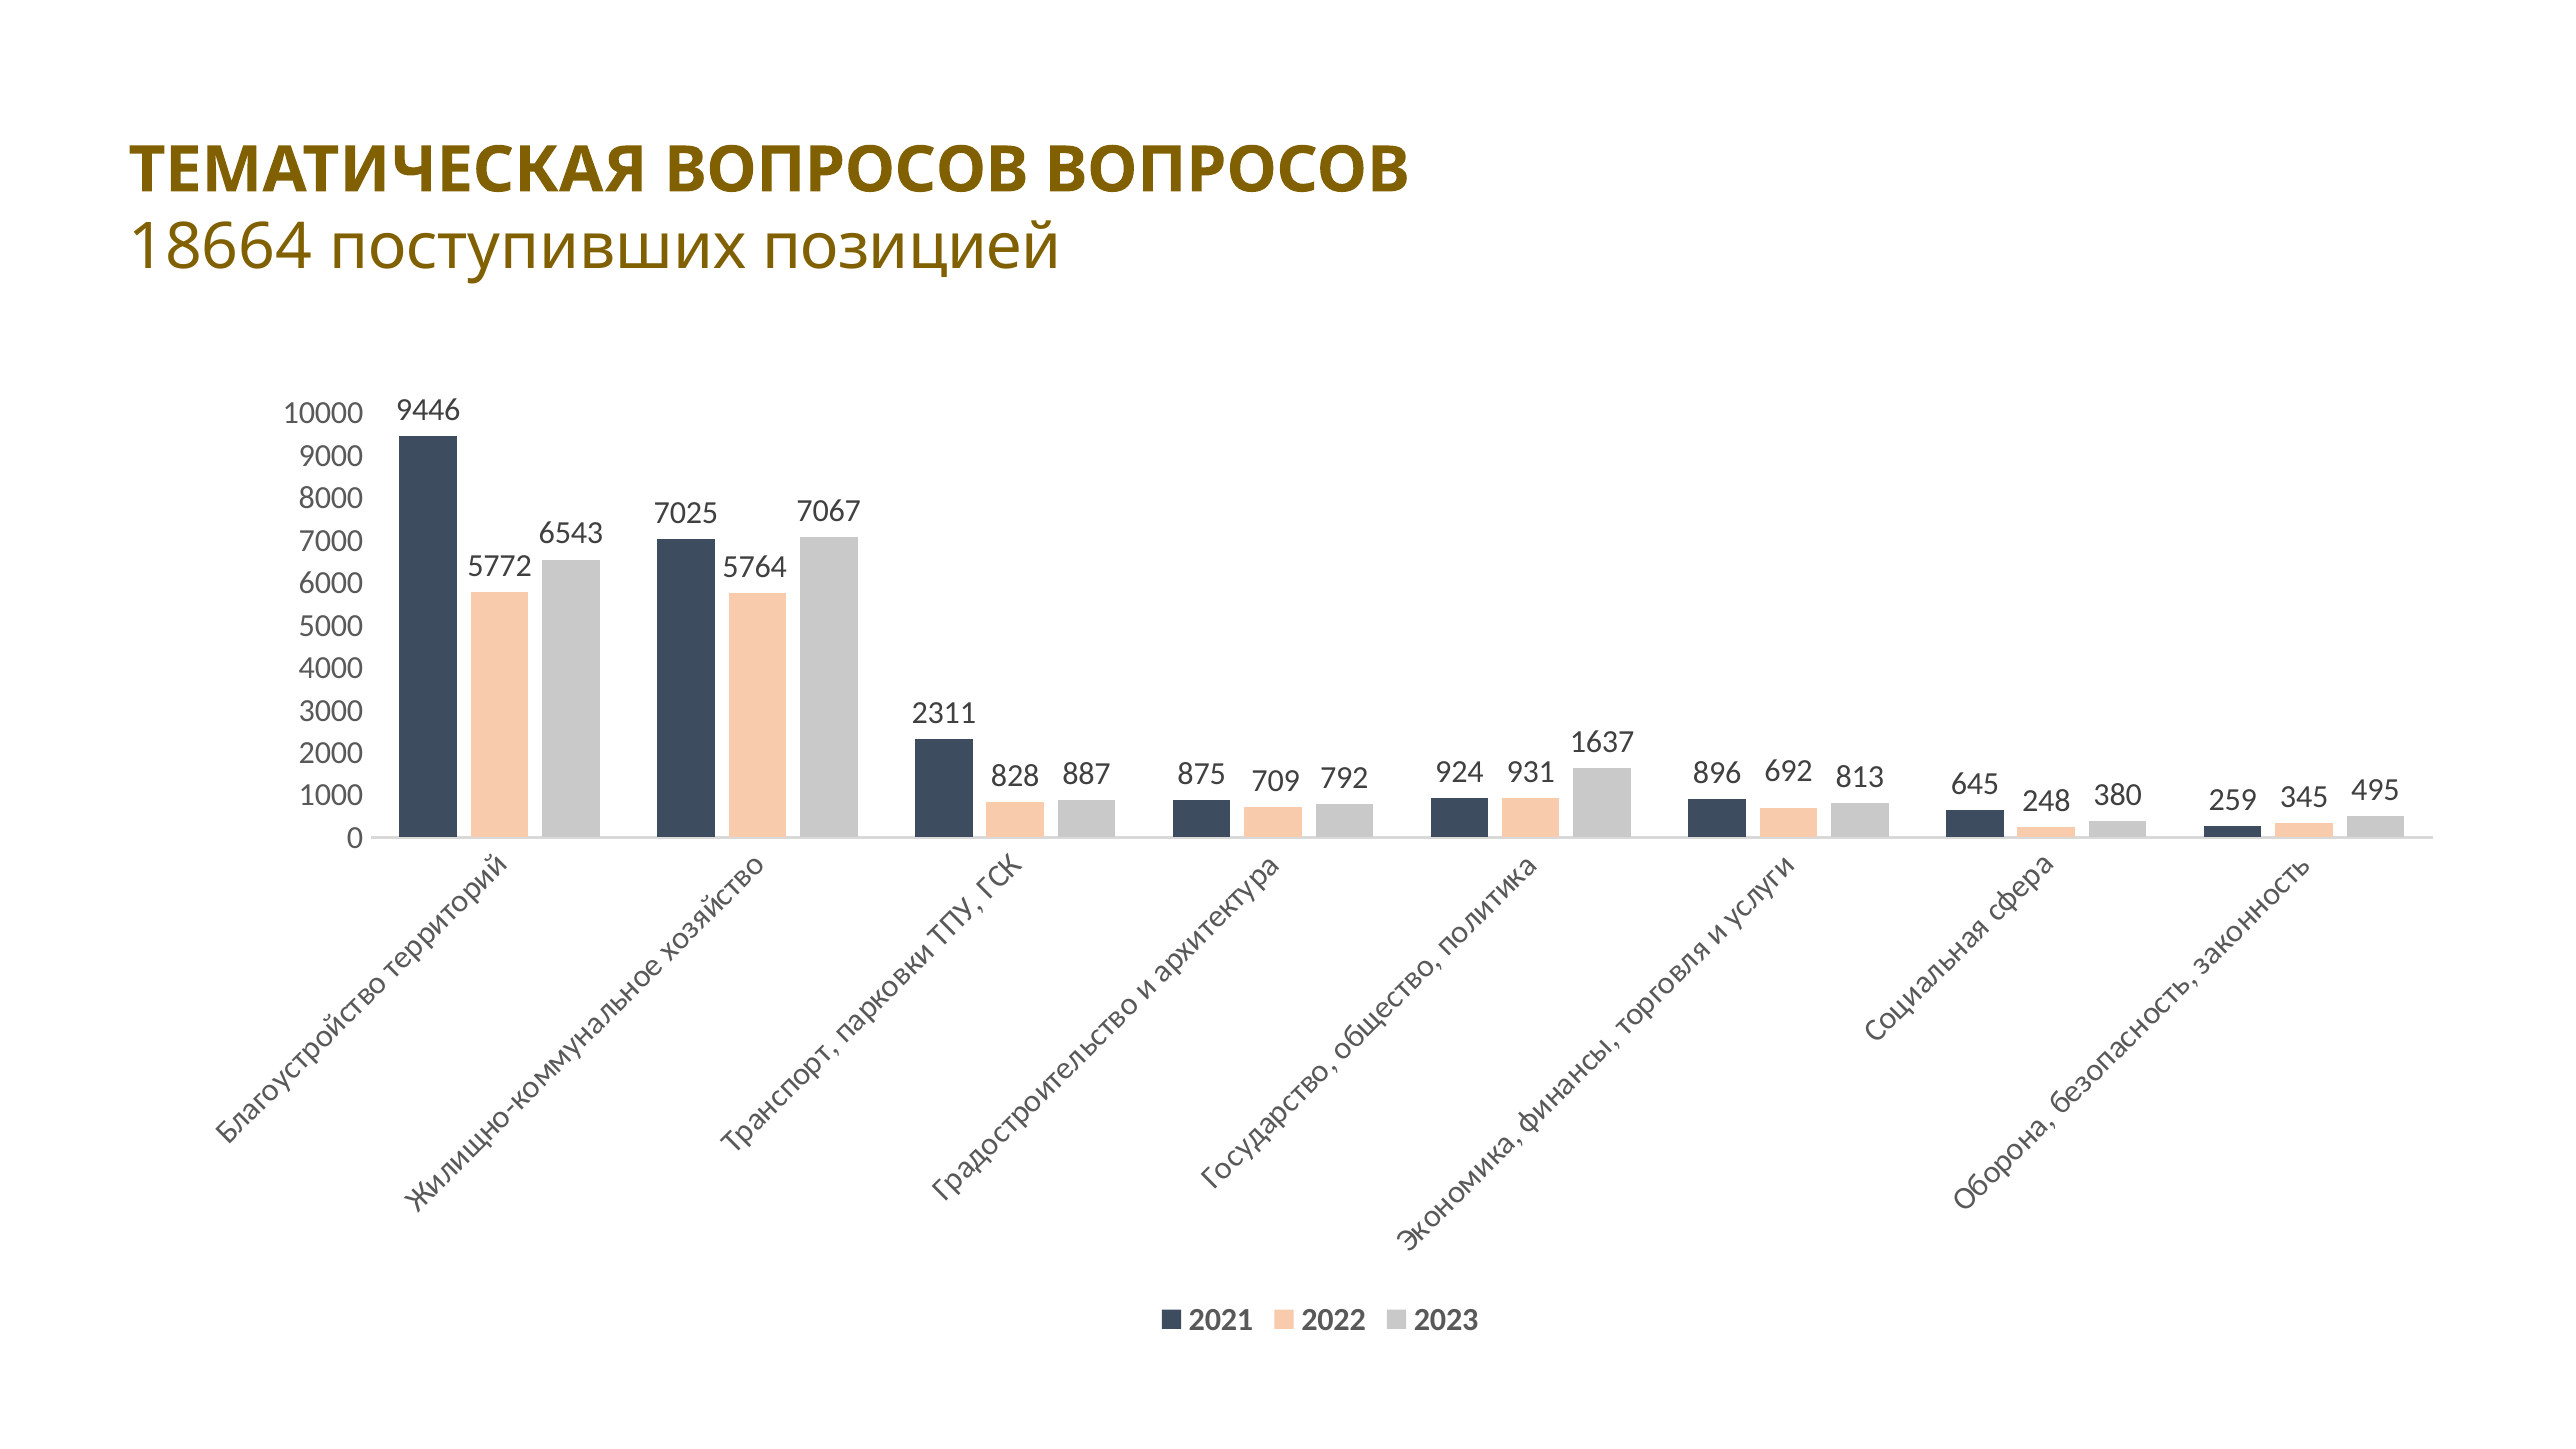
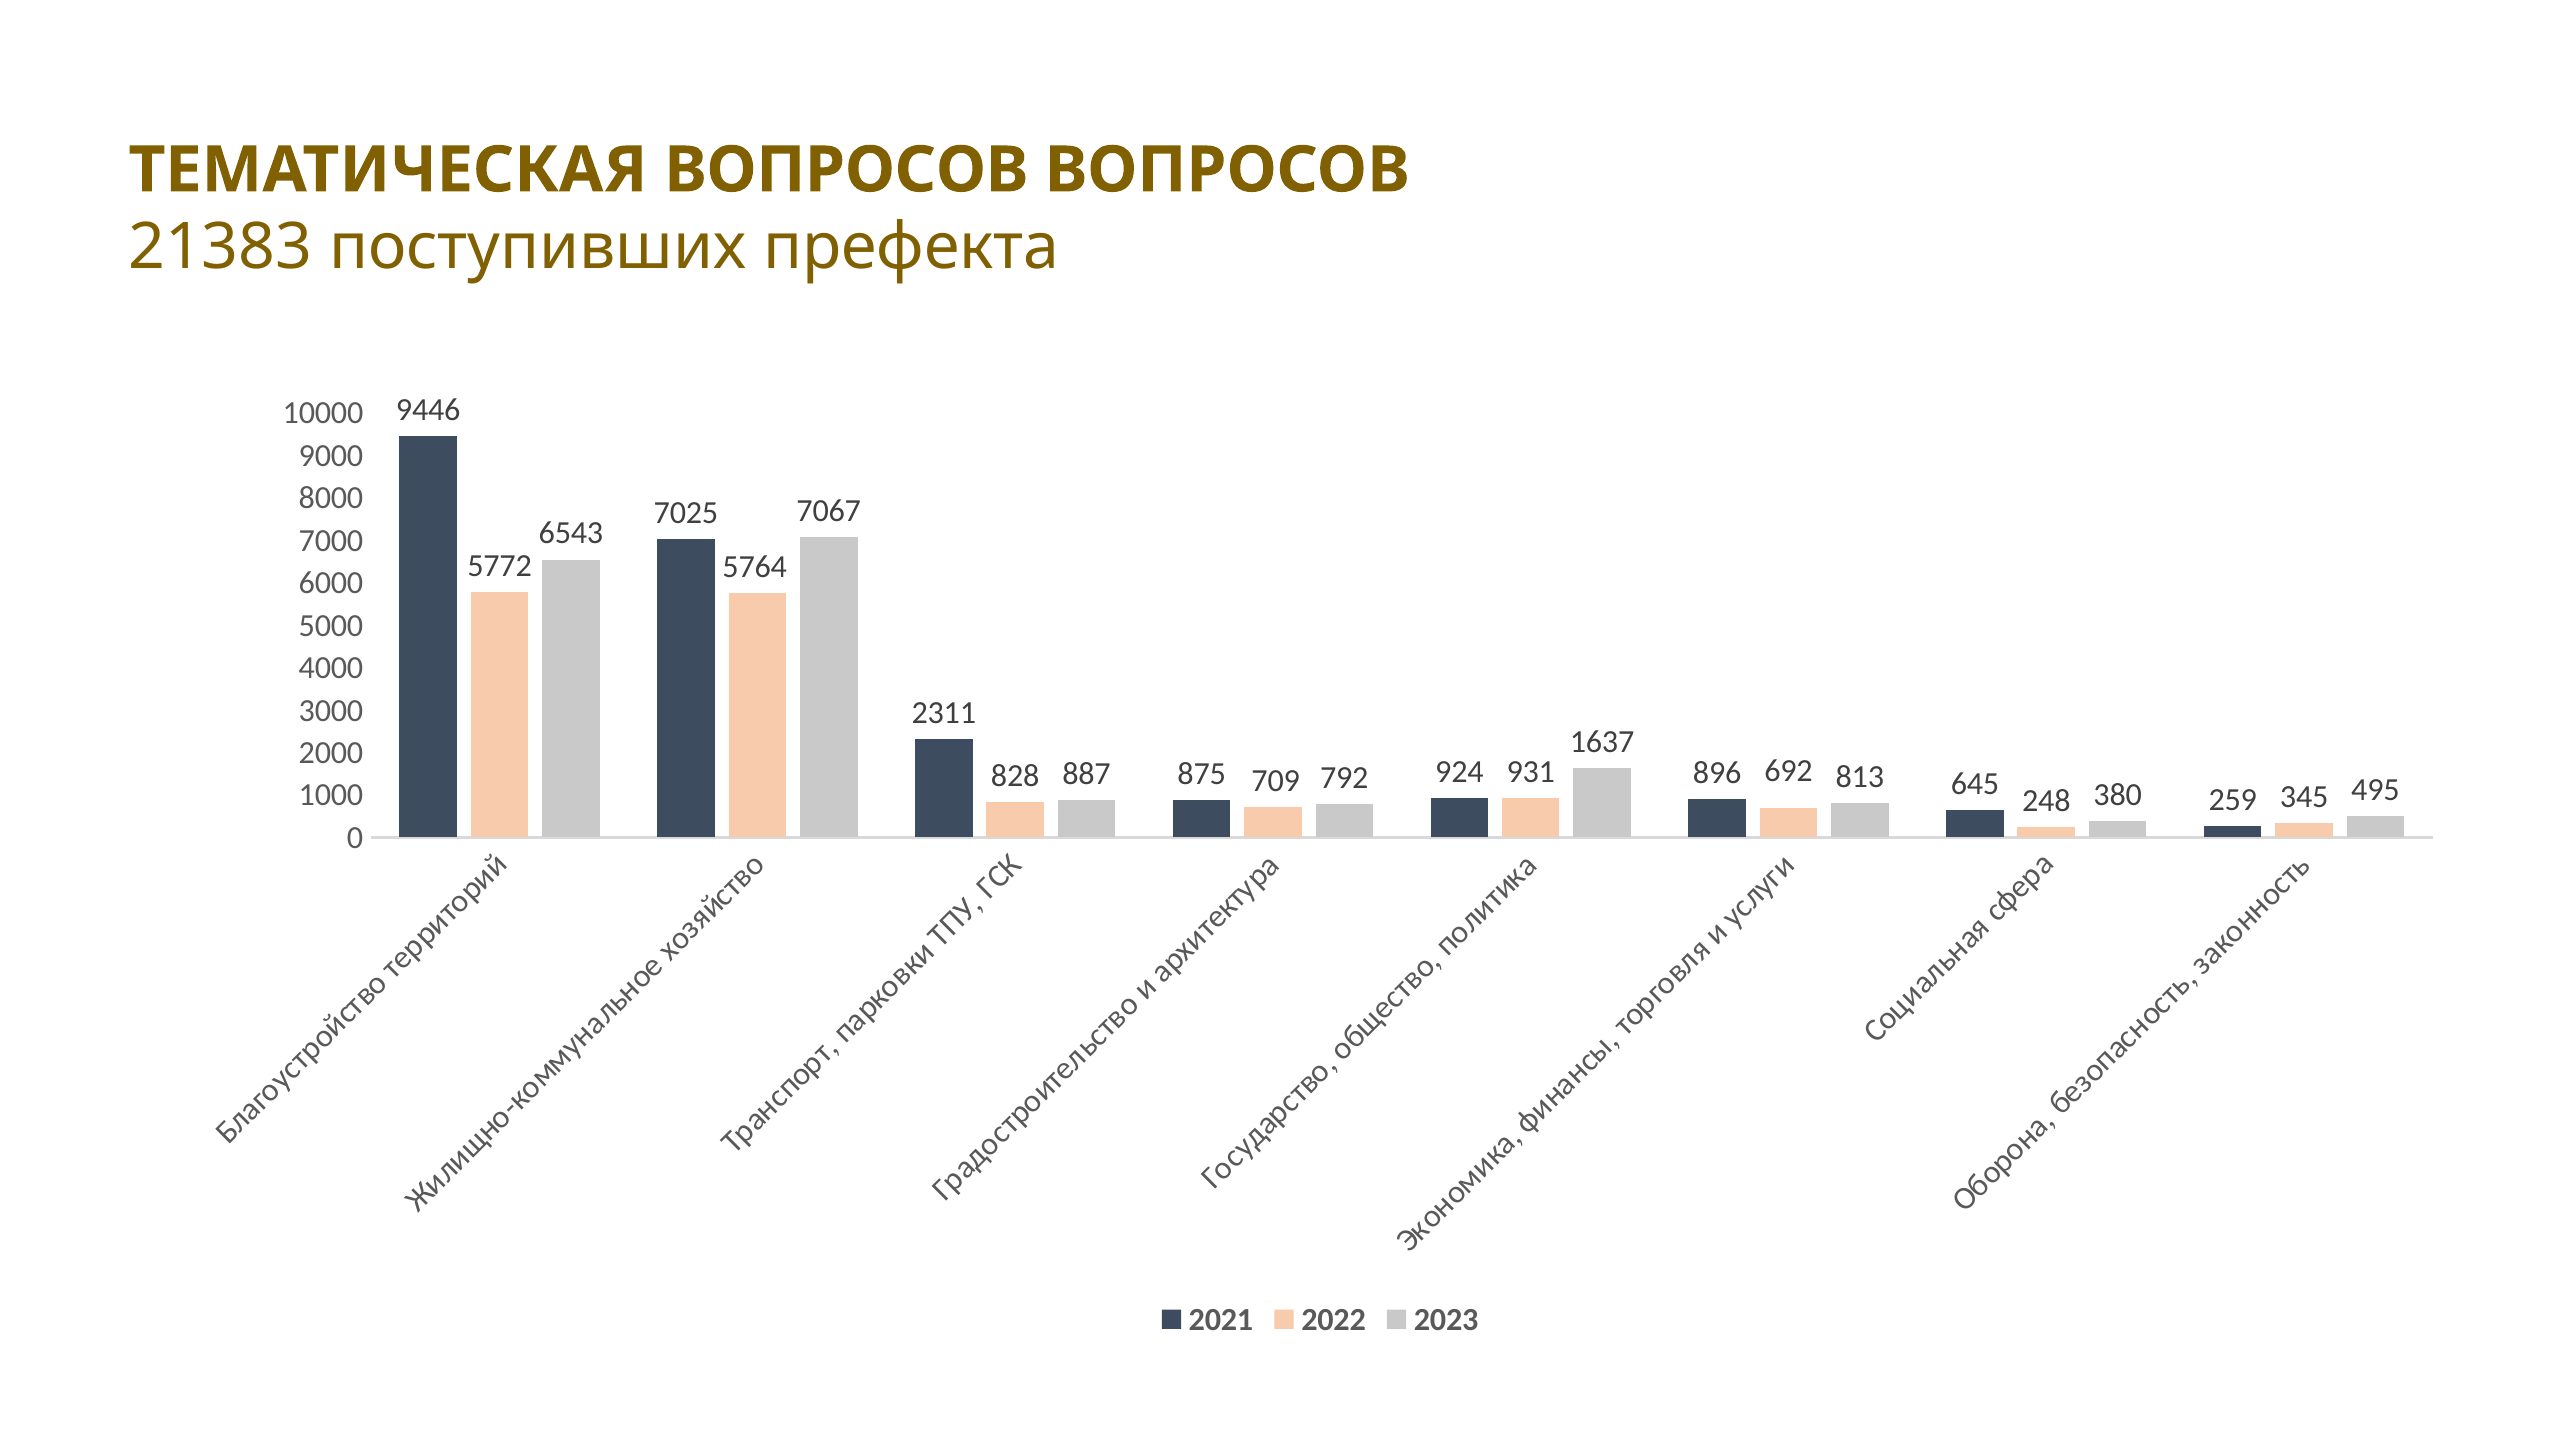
18664: 18664 -> 21383 (220, 247)
позицией: позицией -> префекта (911, 247)
